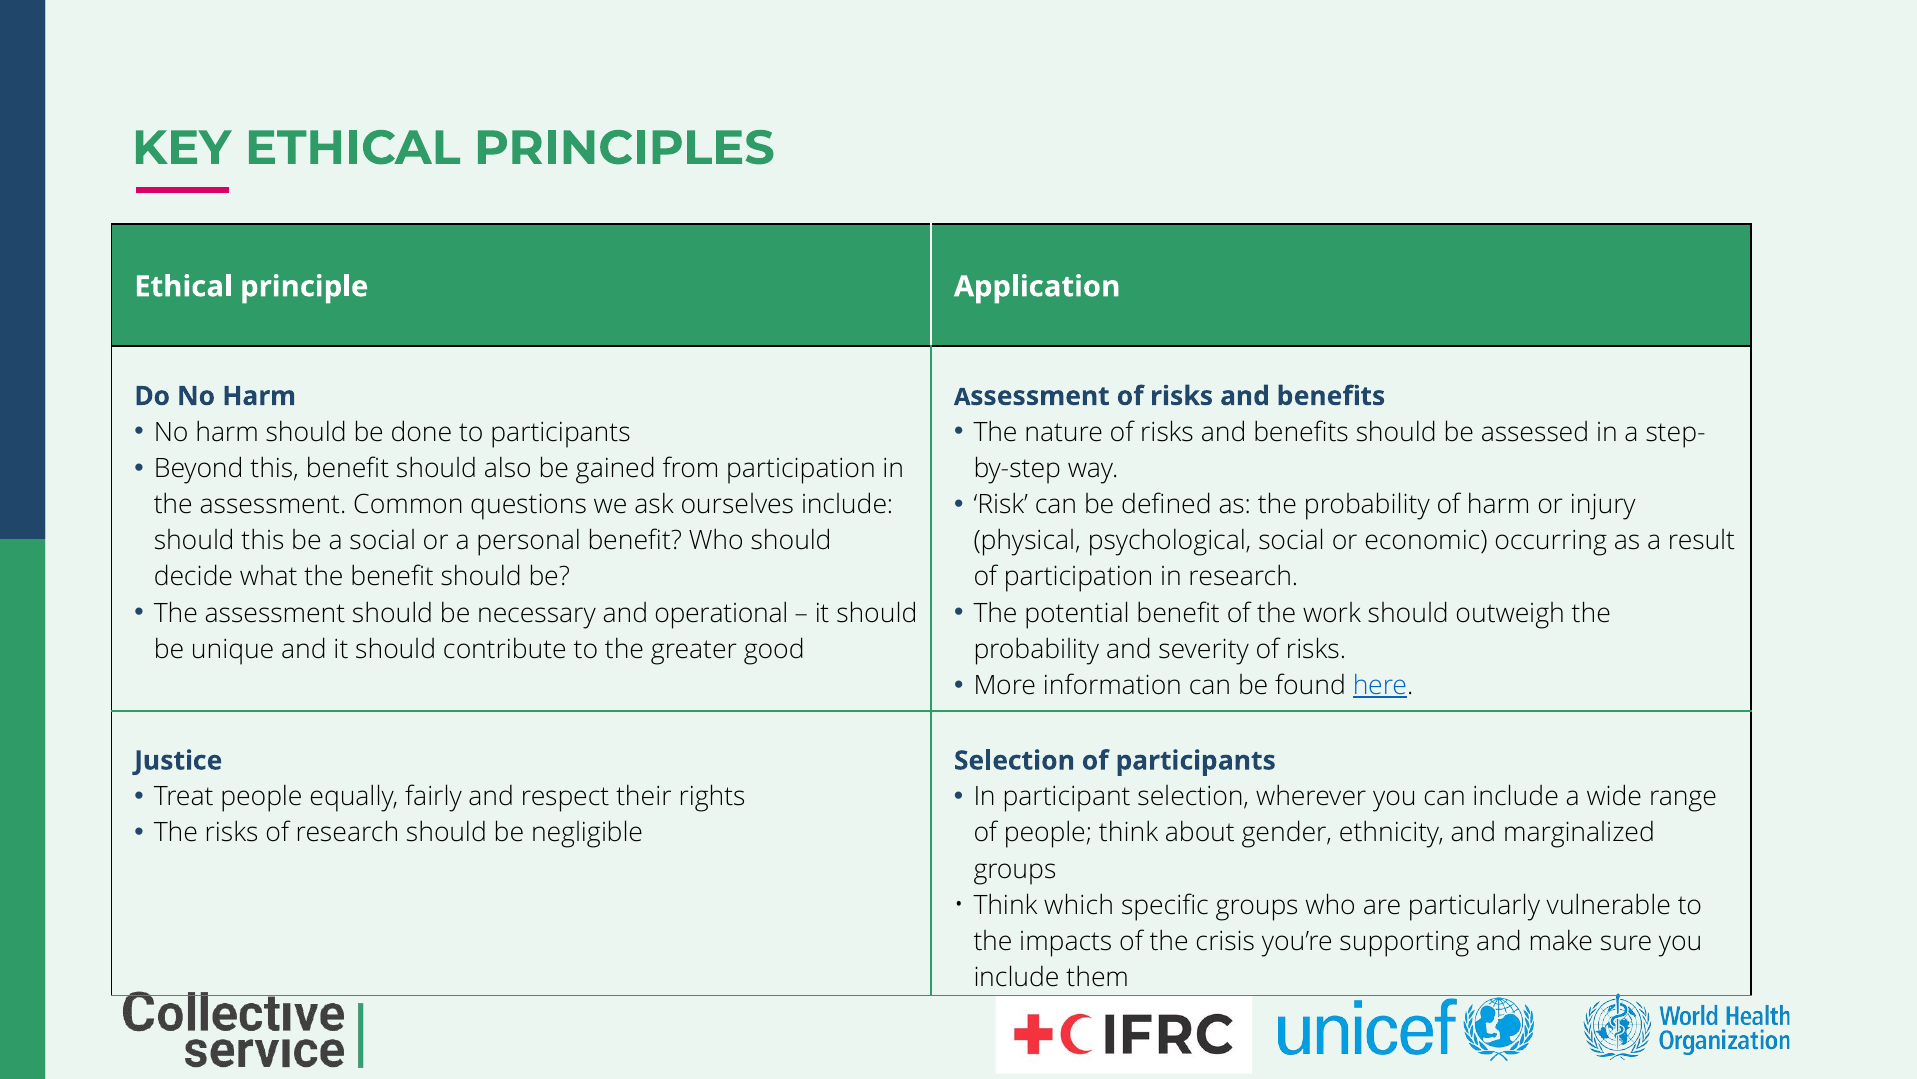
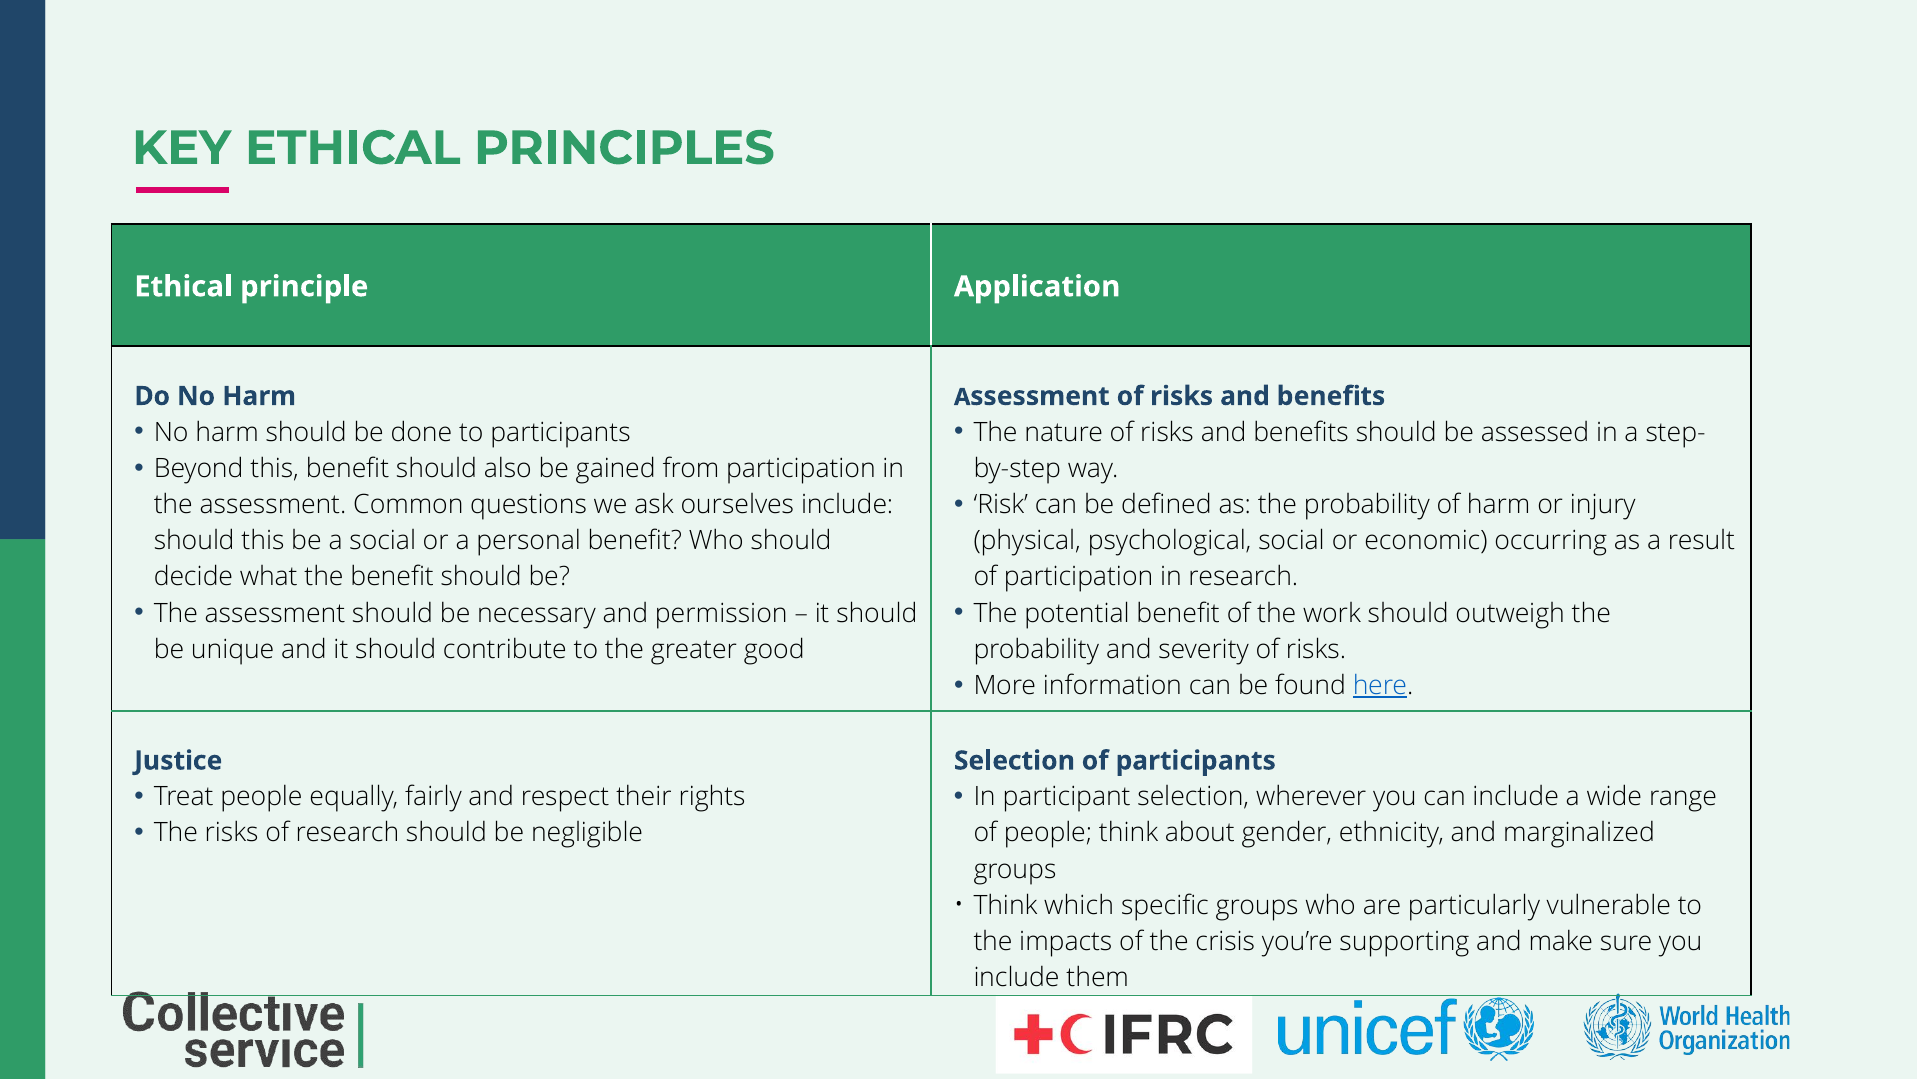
operational: operational -> permission (721, 613)
